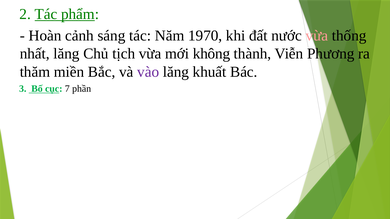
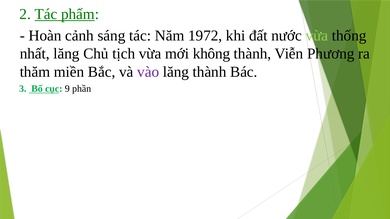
1970: 1970 -> 1972 (205, 36)
vừa colour: pink -> light green (317, 36)
lăng khuất: khuất -> thành (210, 72)
7: 7 -> 9 (67, 89)
